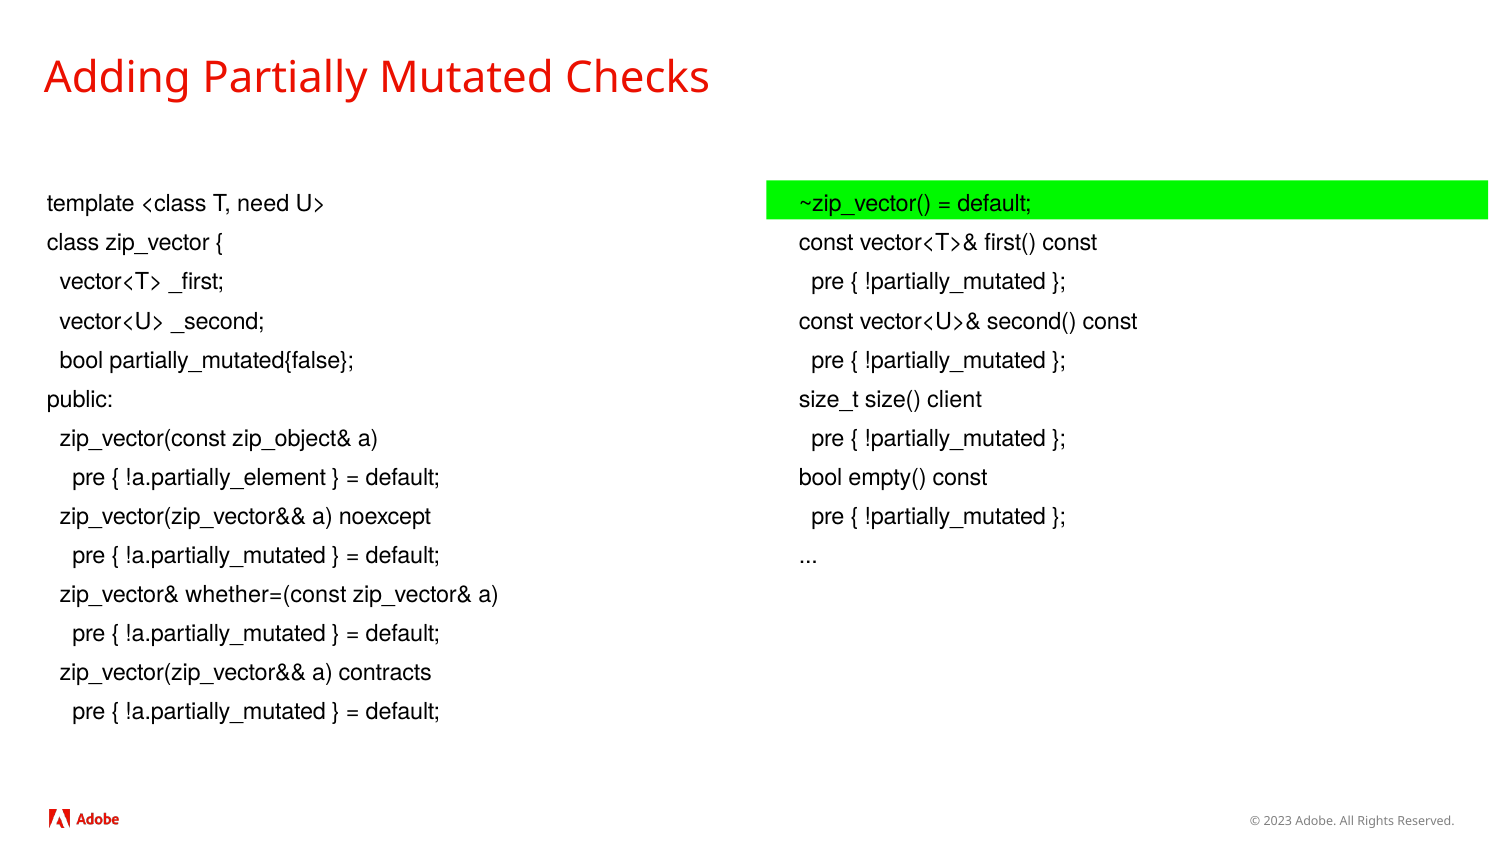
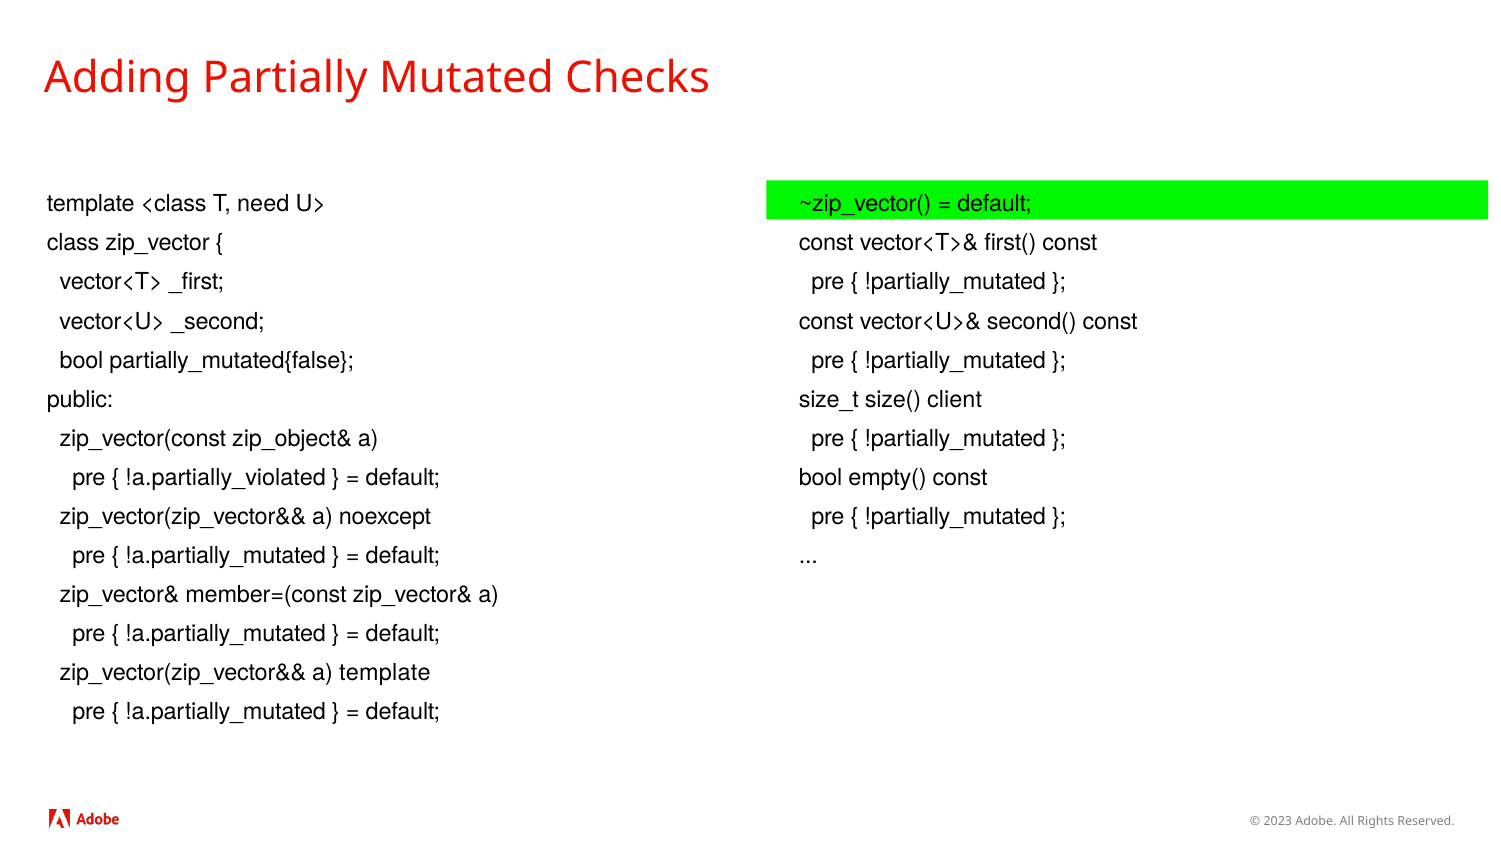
!a.partially_element: !a.partially_element -> !a.partially_violated (226, 478)
whether=(const: whether=(const -> member=(const (266, 595)
a contracts: contracts -> template (385, 673)
